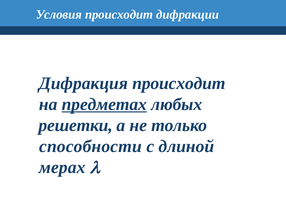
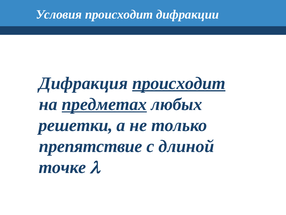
происходит underline: none -> present (179, 83)
способности: способности -> препятствие (91, 146)
мерах: мерах -> точке (62, 167)
